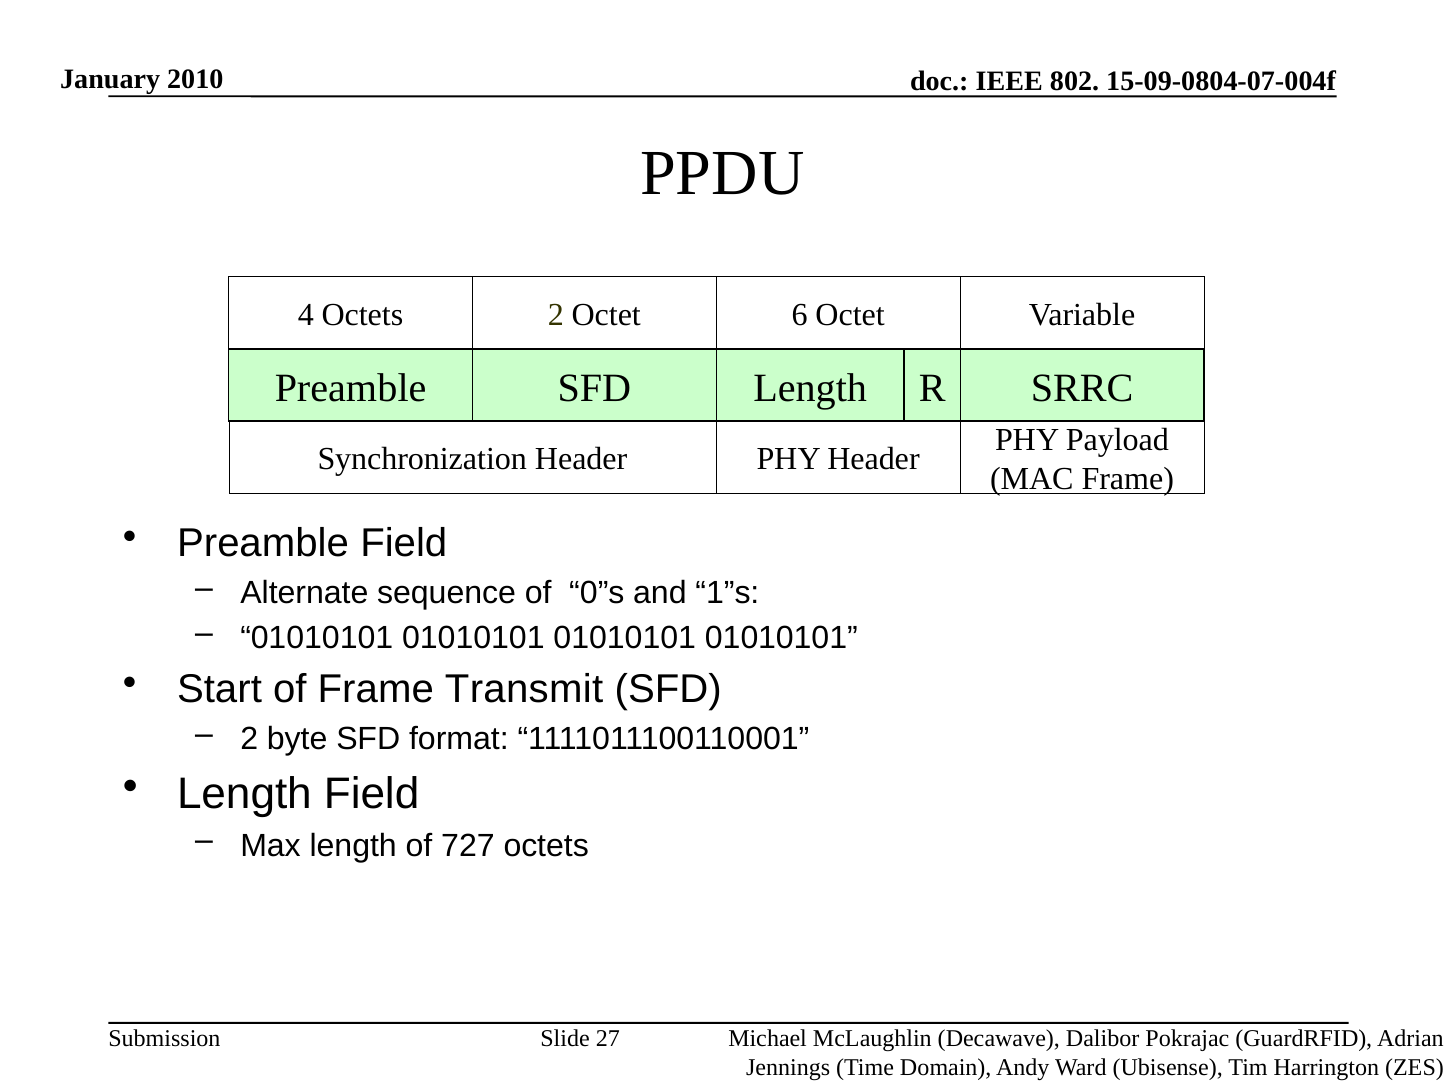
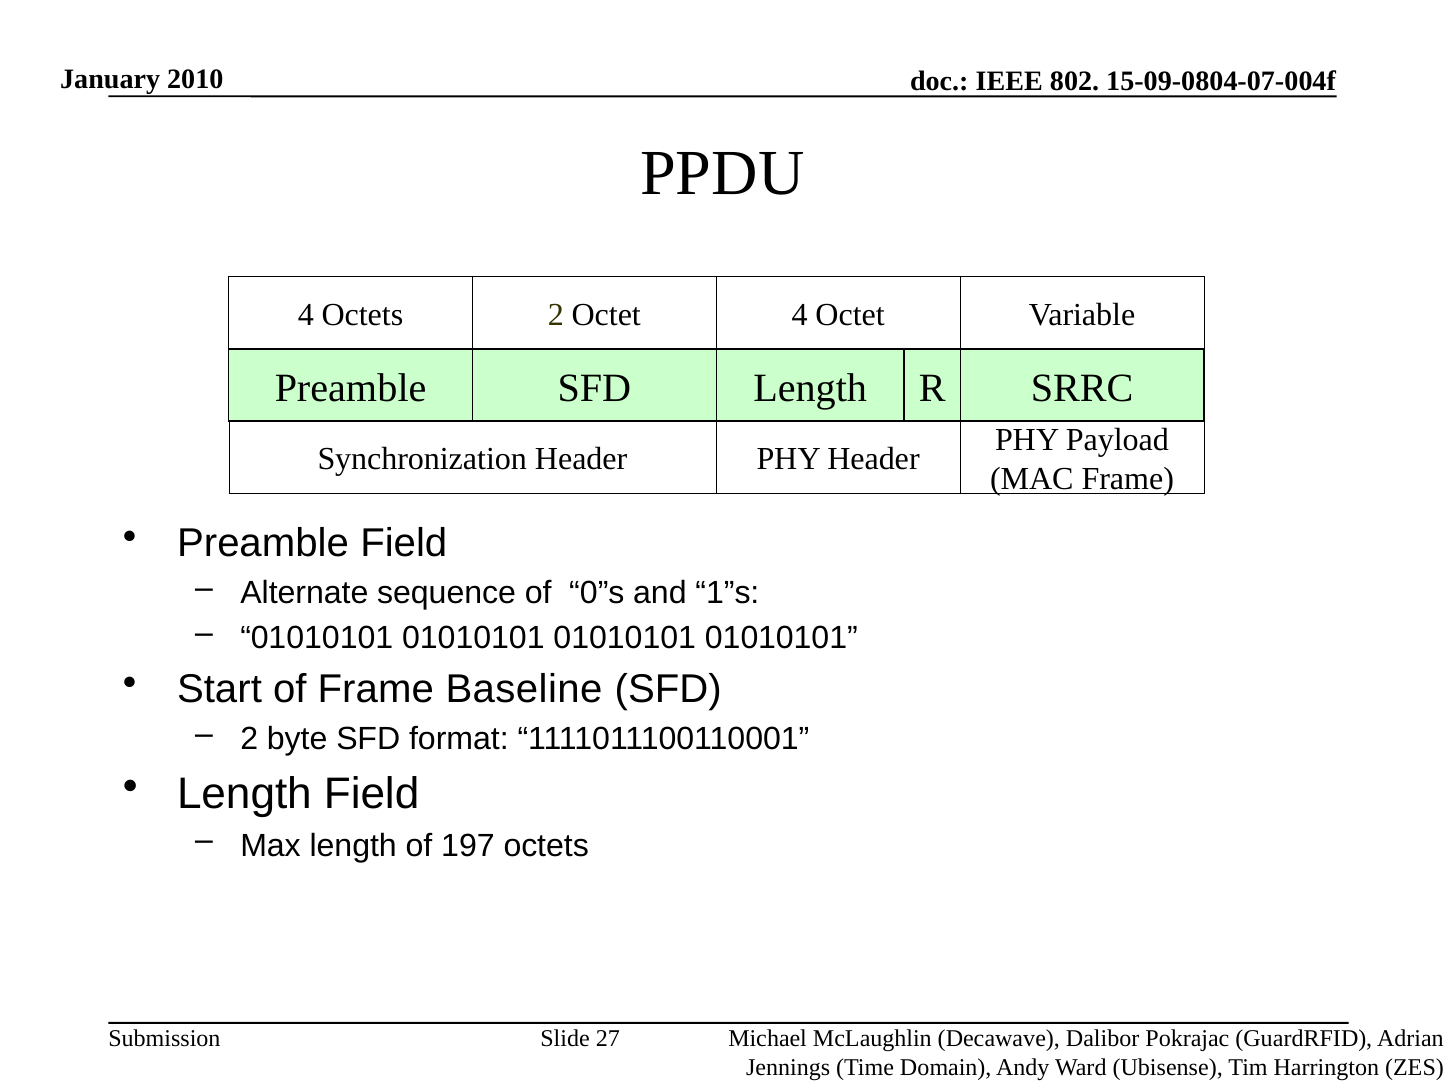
Octet 6: 6 -> 4 (800, 315)
Transmit: Transmit -> Baseline (524, 690)
727: 727 -> 197 (468, 846)
